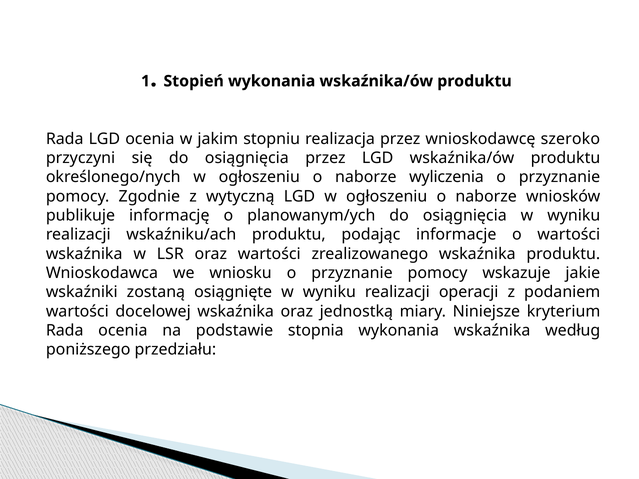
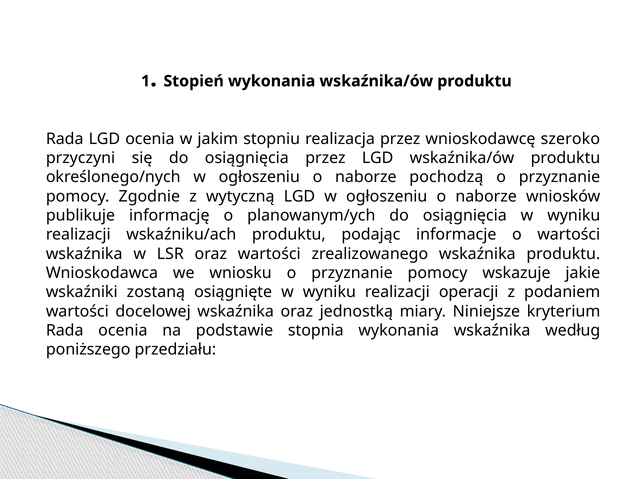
wyliczenia: wyliczenia -> pochodzą (446, 177)
